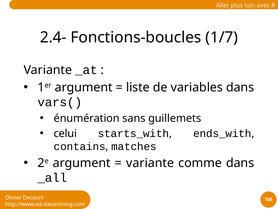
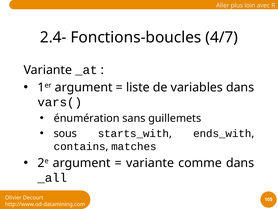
1/7: 1/7 -> 4/7 (222, 37)
celui: celui -> sous (65, 133)
